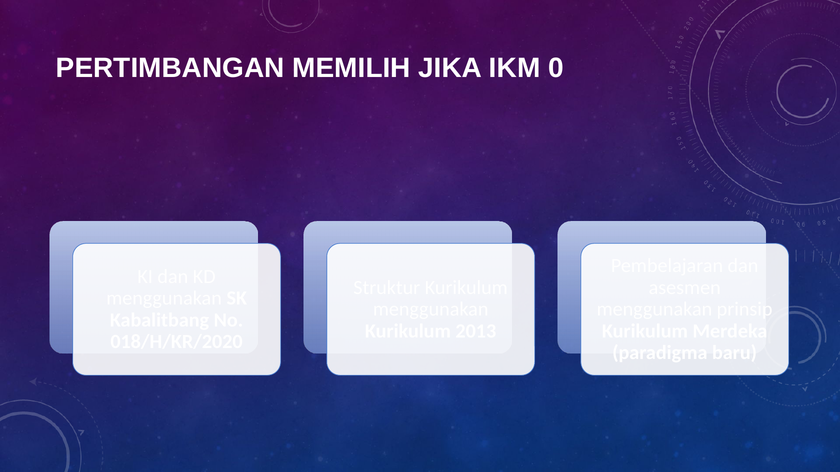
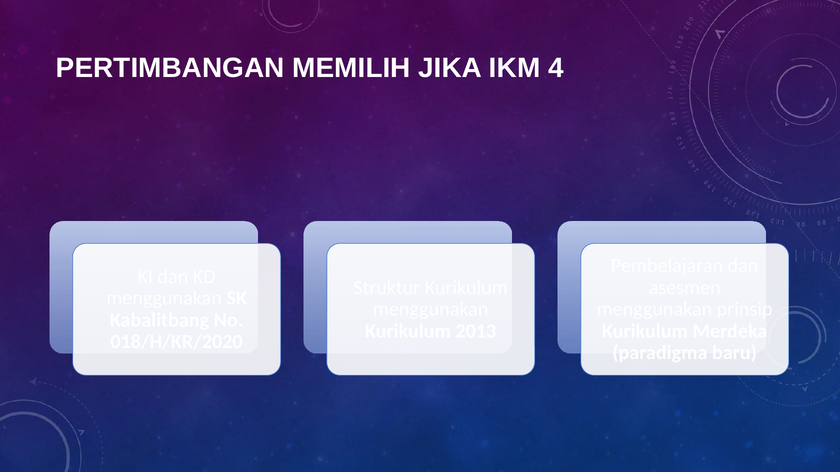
0: 0 -> 4 (556, 68)
